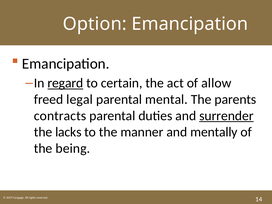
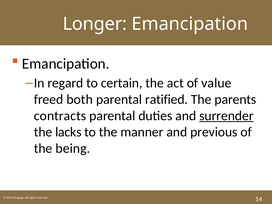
Option: Option -> Longer (95, 24)
regard underline: present -> none (65, 83)
allow: allow -> value (216, 83)
legal: legal -> both (80, 99)
mental: mental -> ratified (167, 99)
mentally: mentally -> previous (214, 132)
